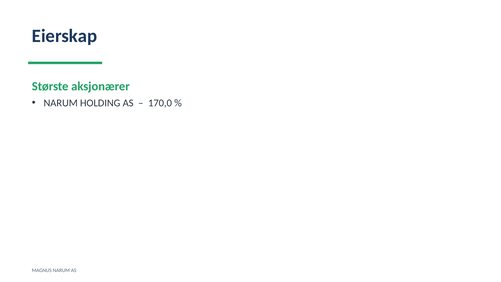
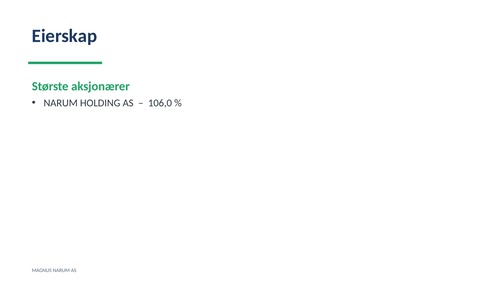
170,0: 170,0 -> 106,0 (160, 103)
